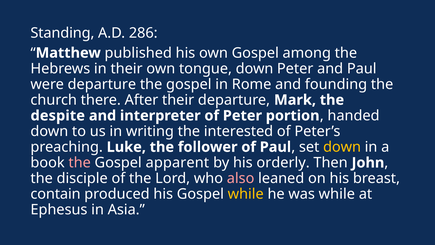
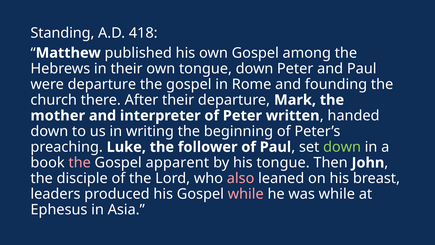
286: 286 -> 418 (143, 33)
despite: despite -> mother (58, 116)
portion: portion -> written (293, 116)
interested: interested -> beginning (238, 131)
down colour: yellow -> light green (342, 147)
his orderly: orderly -> tongue (283, 163)
contain: contain -> leaders (55, 194)
while colour: yellow -> pink (246, 194)
